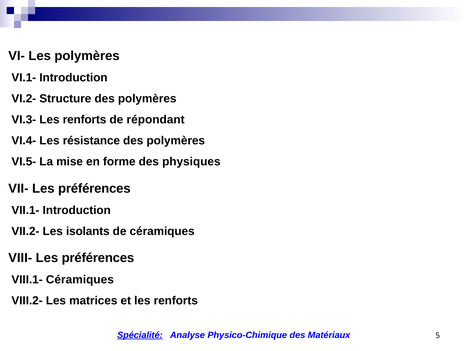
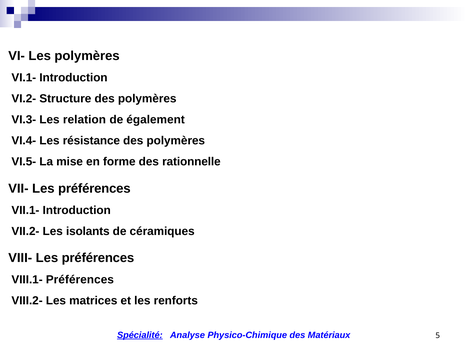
VI.3- Les renforts: renforts -> relation (84, 120)
répondant: répondant -> également (156, 120)
physiques: physiques -> rationnelle (191, 162)
VIII.1- Céramiques: Céramiques -> Préférences (80, 280)
